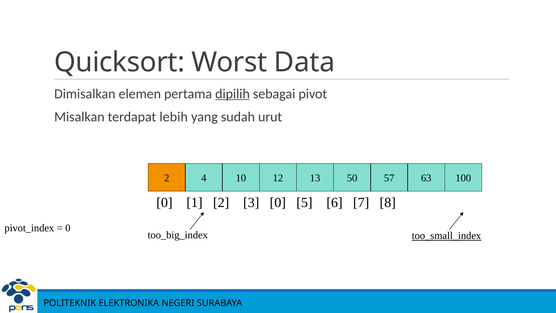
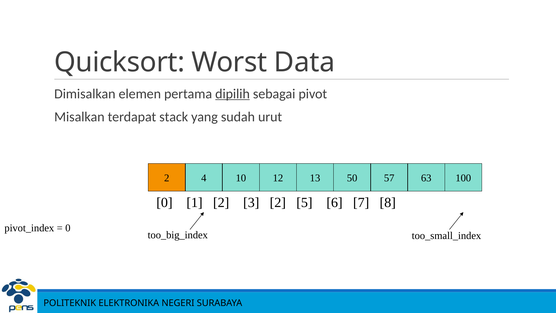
lebih: lebih -> stack (174, 117)
3 0: 0 -> 2 (278, 202)
too_small_index underline: present -> none (447, 236)
